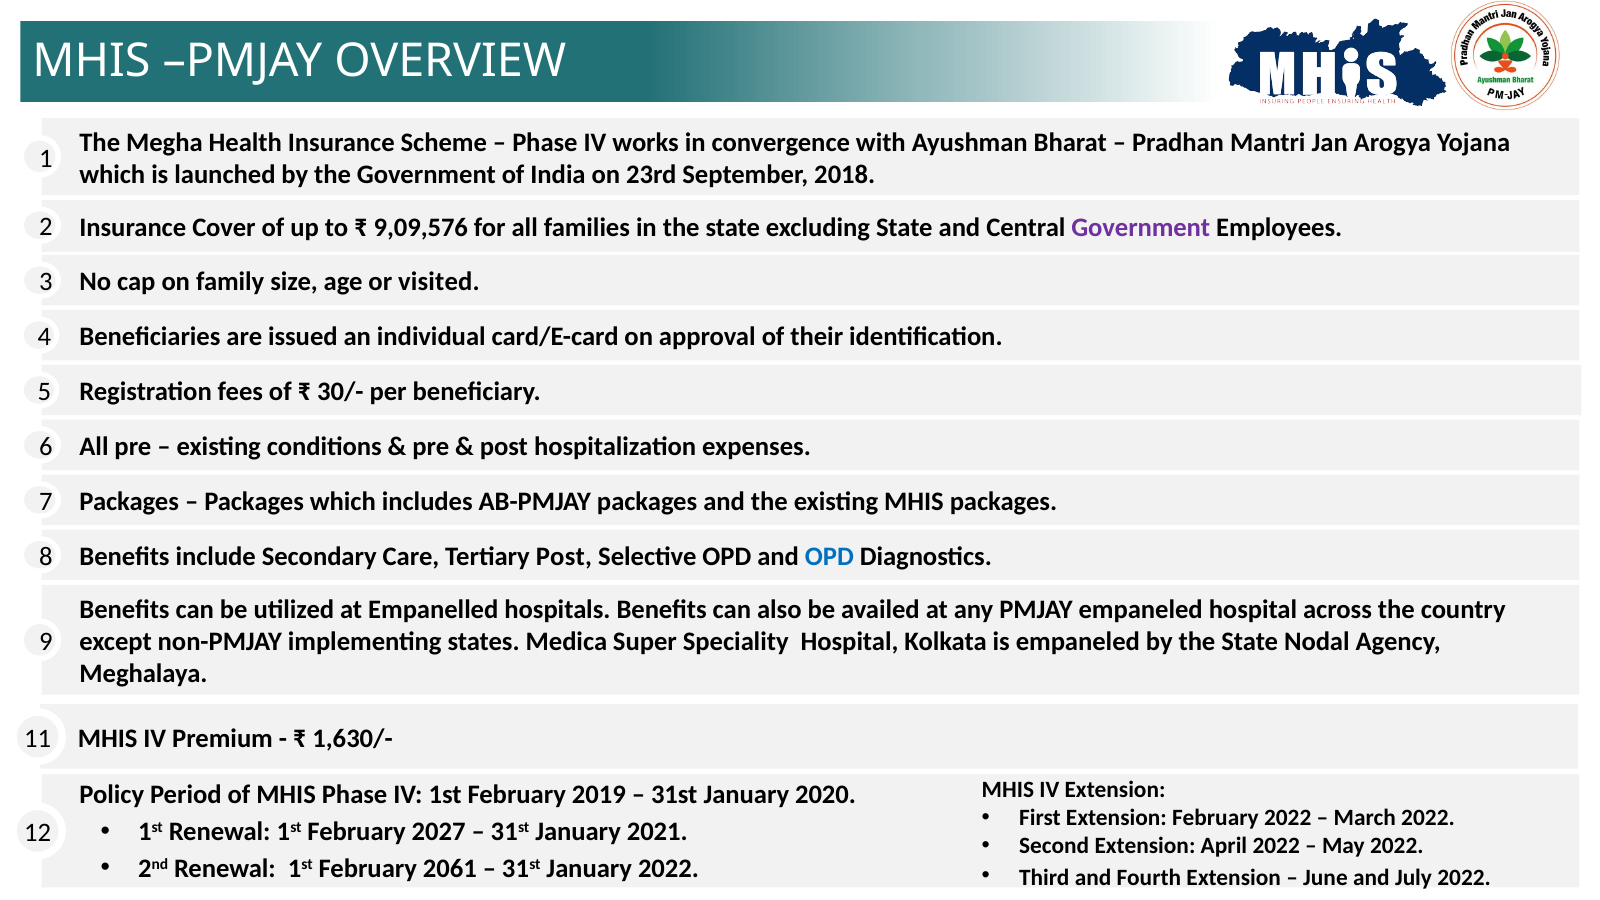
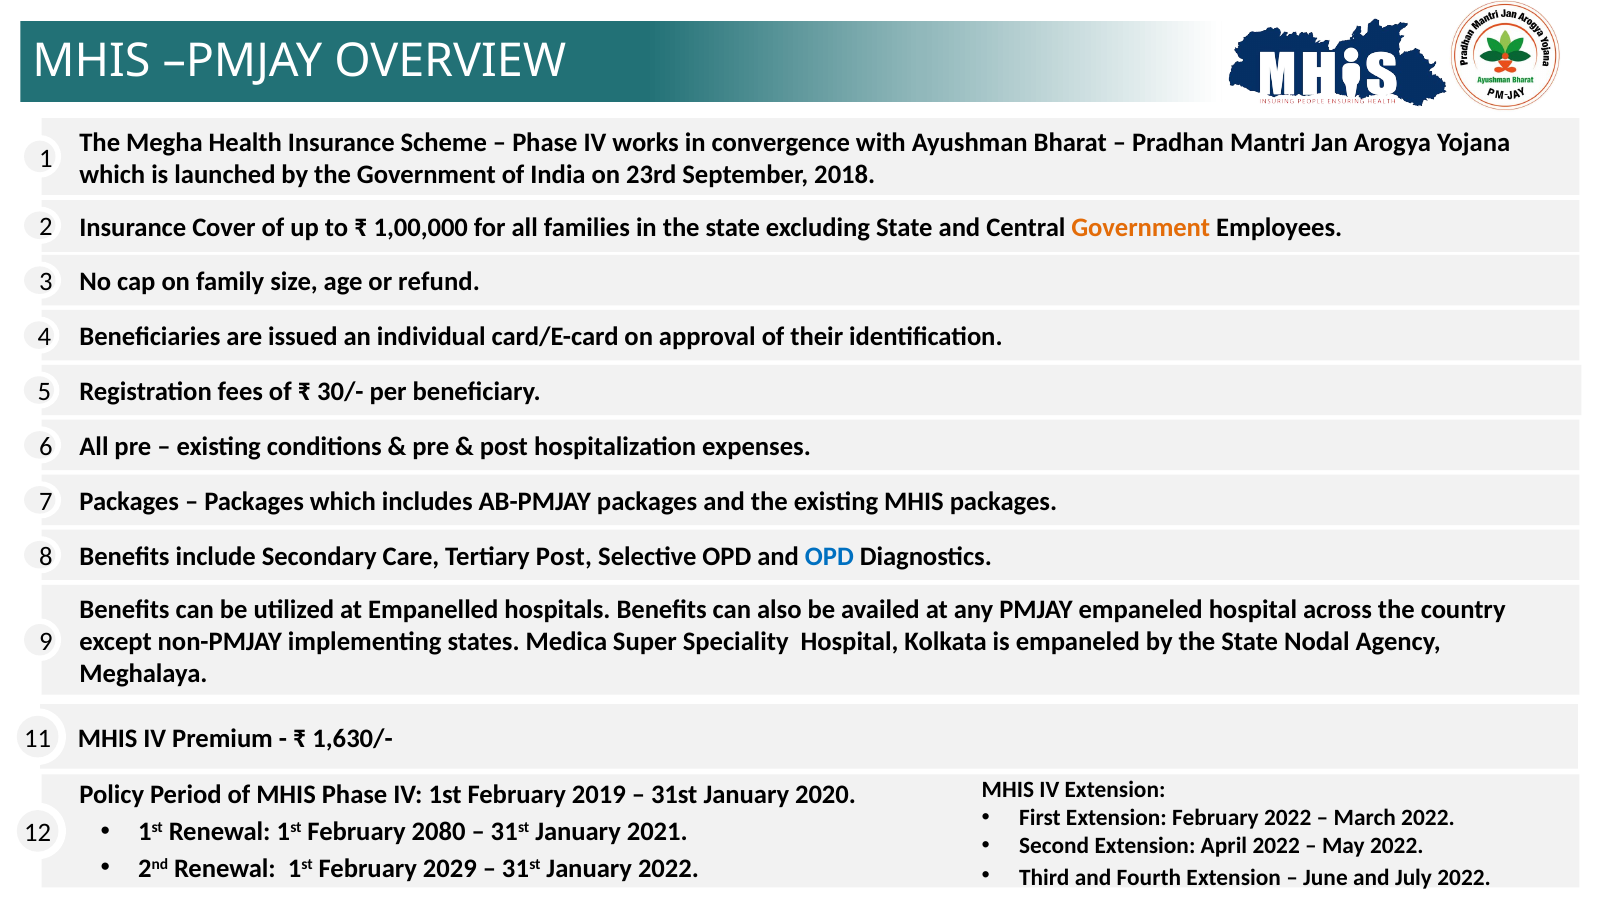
9,09,576: 9,09,576 -> 1,00,000 (421, 228)
Government colour: purple -> orange (1141, 228)
visited: visited -> refund (439, 282)
2027: 2027 -> 2080 (439, 832)
2061: 2061 -> 2029 (450, 869)
